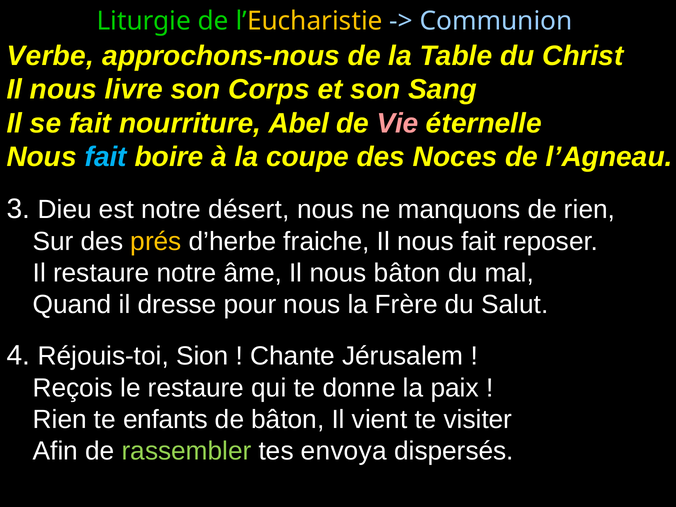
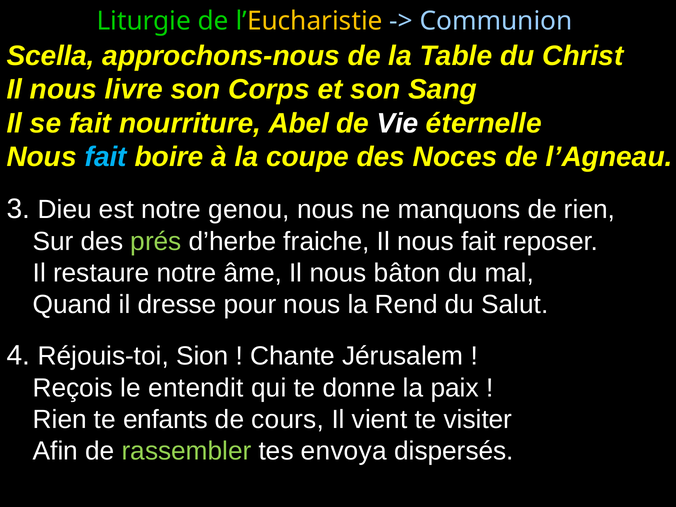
Verbe: Verbe -> Scella (51, 56)
Vie colour: pink -> white (398, 123)
désert: désert -> genou (249, 210)
prés colour: yellow -> light green (156, 241)
Frère: Frère -> Rend (406, 305)
le restaure: restaure -> entendit (196, 388)
de bâton: bâton -> cours (288, 420)
